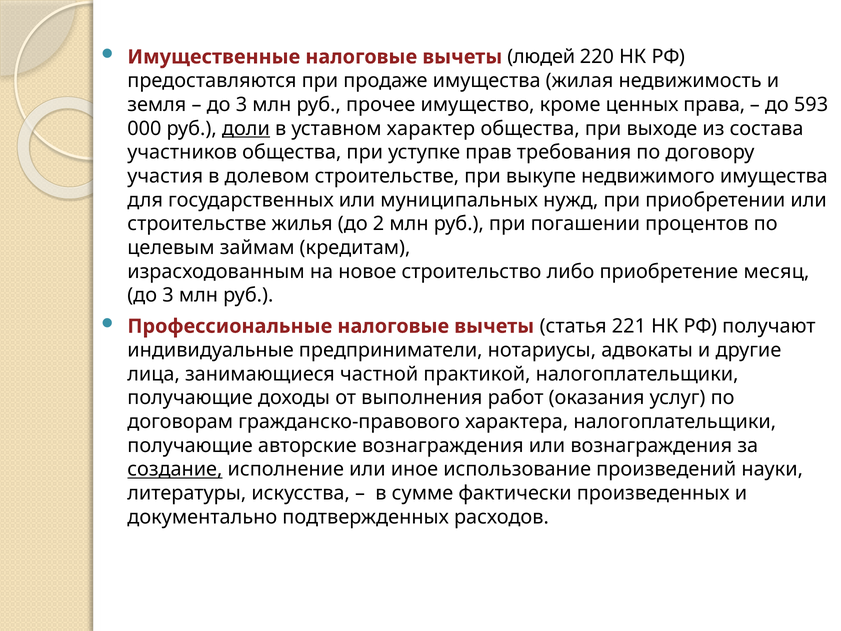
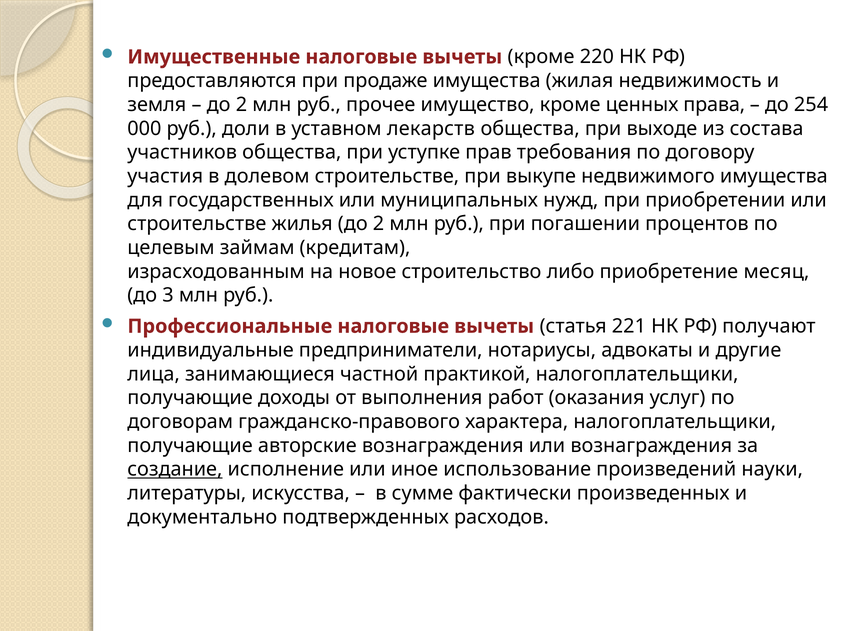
вычеты людей: людей -> кроме (541, 57)
3: 3 -> 2 (241, 105)
593: 593 -> 254 (811, 105)
доли underline: present -> none (246, 128)
характер: характер -> лекарств (431, 128)
